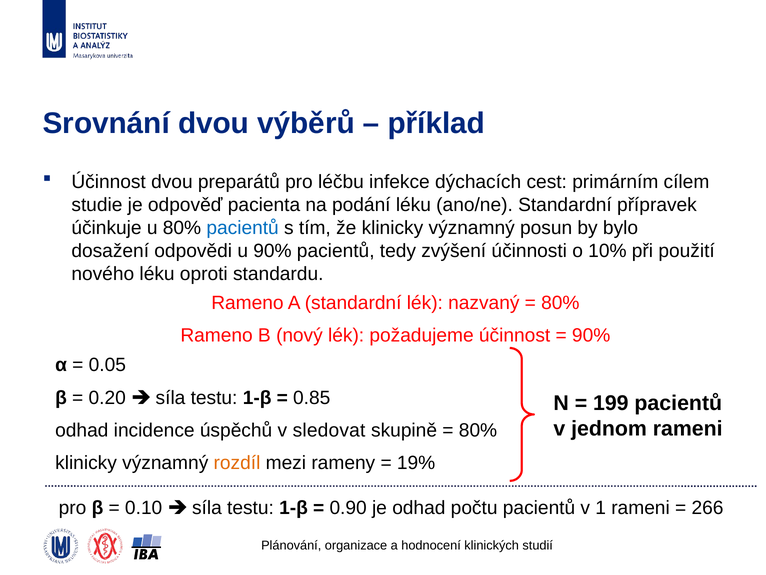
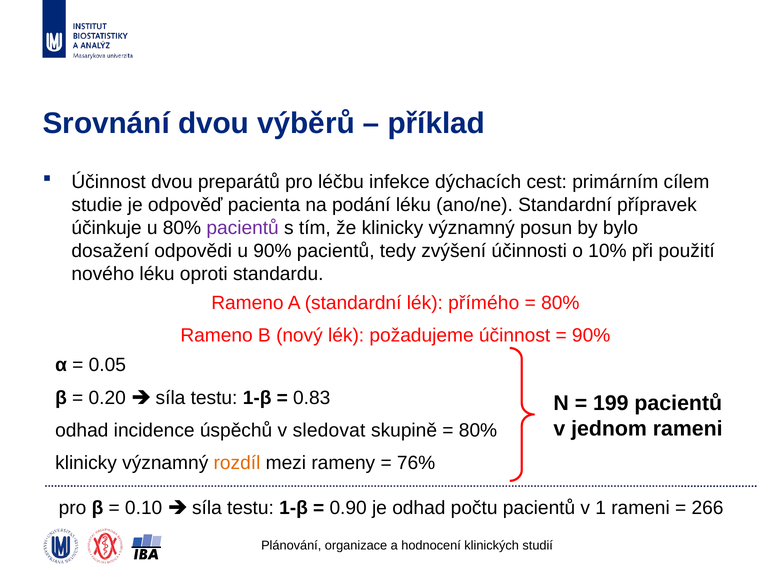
pacientů colour: blue -> purple (243, 228)
nazvaný: nazvaný -> přímého (484, 303)
0.85: 0.85 -> 0.83 (312, 397)
19%: 19% -> 76% (416, 463)
